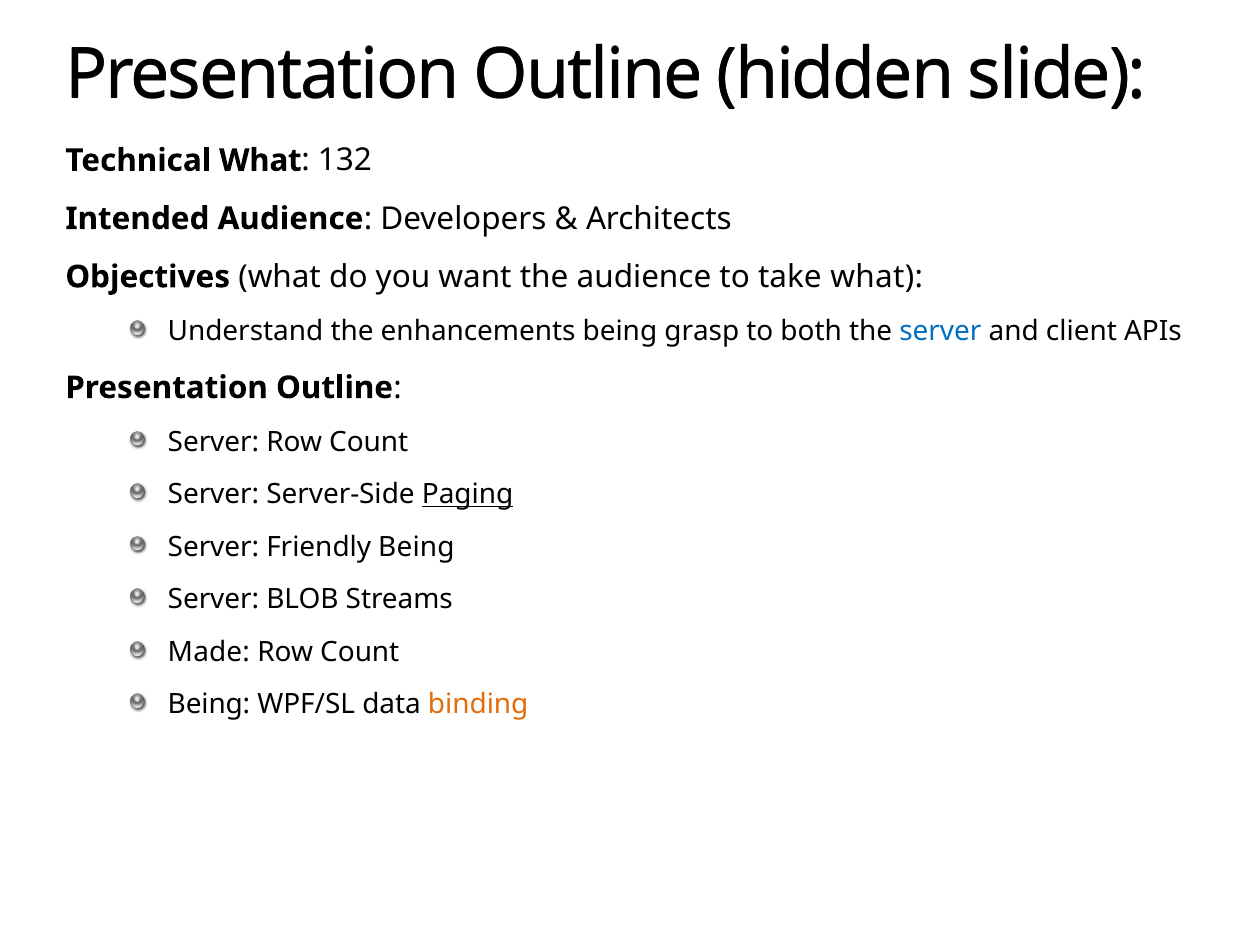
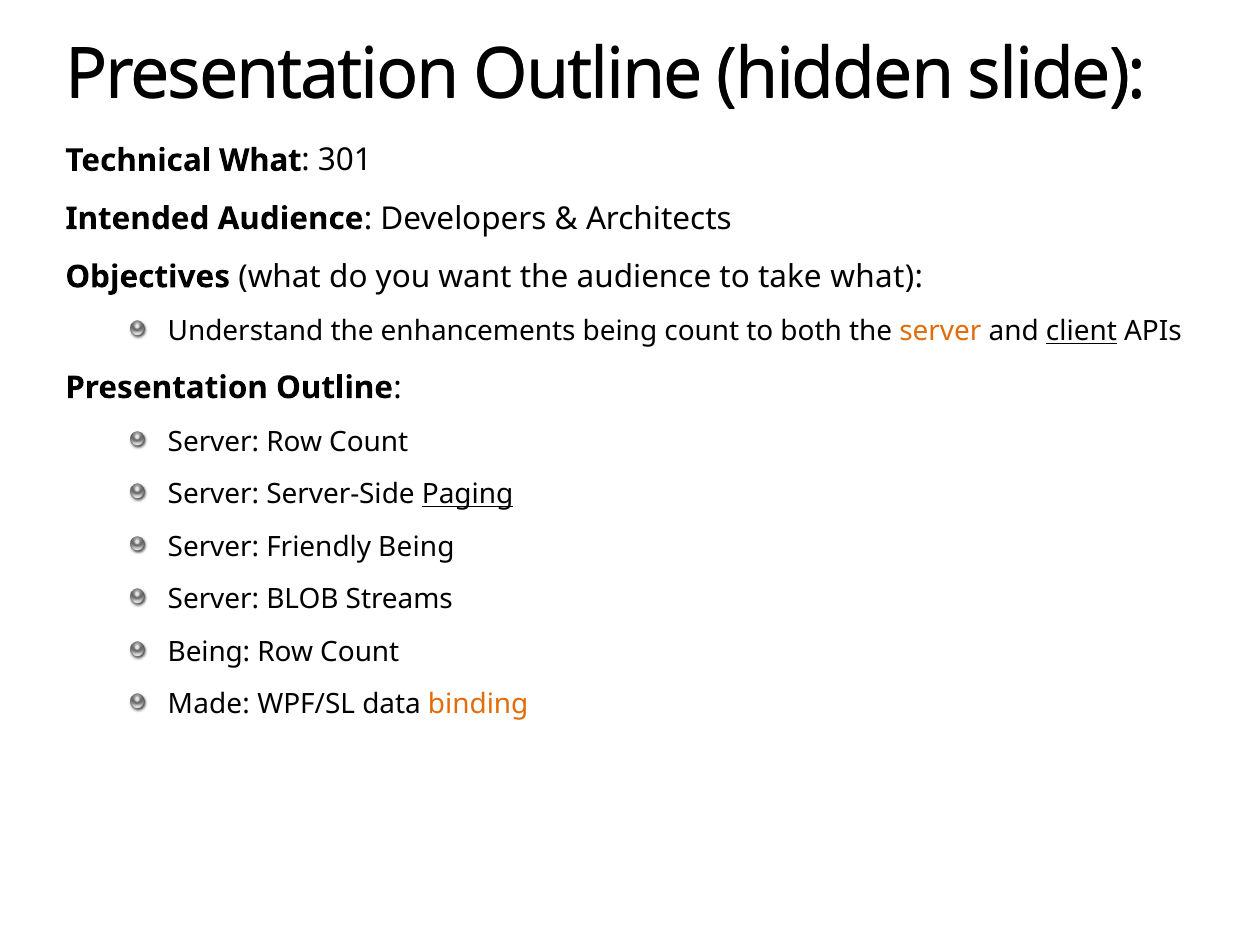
132: 132 -> 301 (345, 160)
being grasp: grasp -> count (702, 331)
server colour: blue -> orange (940, 331)
client underline: none -> present (1081, 331)
Made: Made -> Being (209, 652)
Being: Being -> Made (209, 705)
